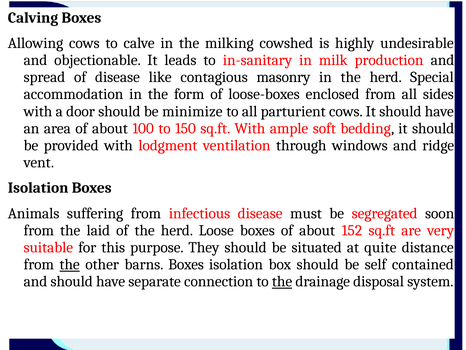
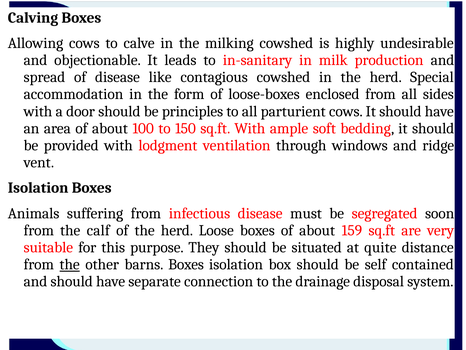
contagious masonry: masonry -> cowshed (283, 77)
minimize: minimize -> principles (192, 111)
laid: laid -> calf (98, 230)
152: 152 -> 159 (352, 230)
the underline: present -> none (282, 281)
